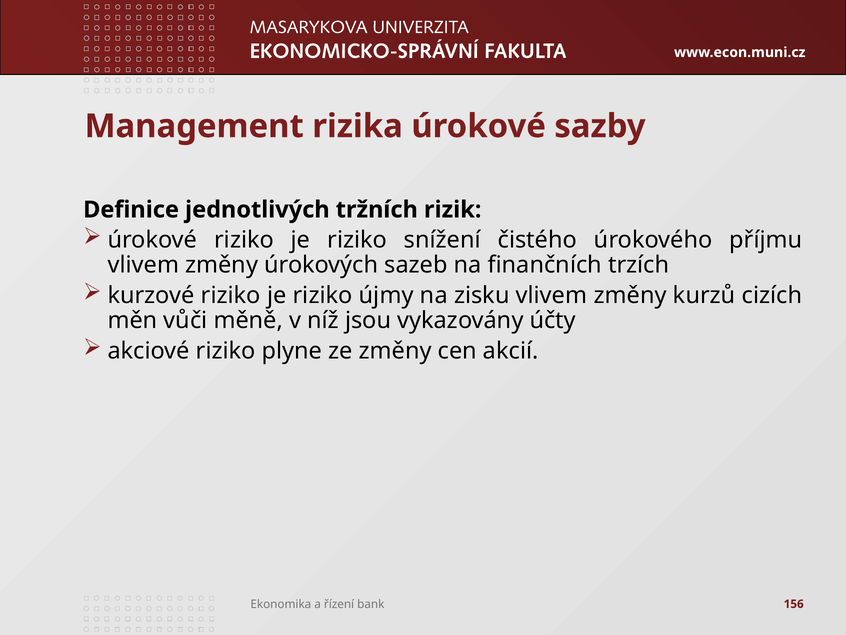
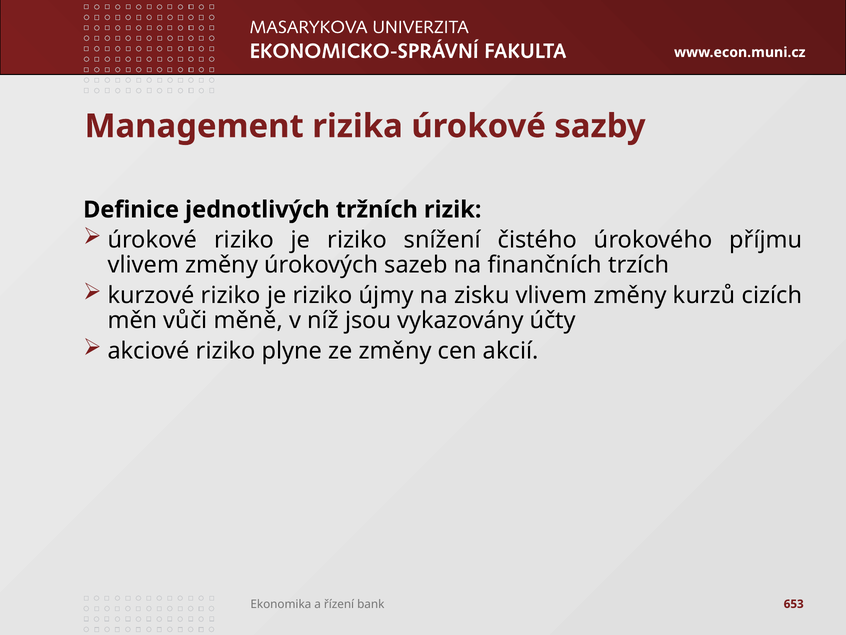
156: 156 -> 653 (794, 604)
